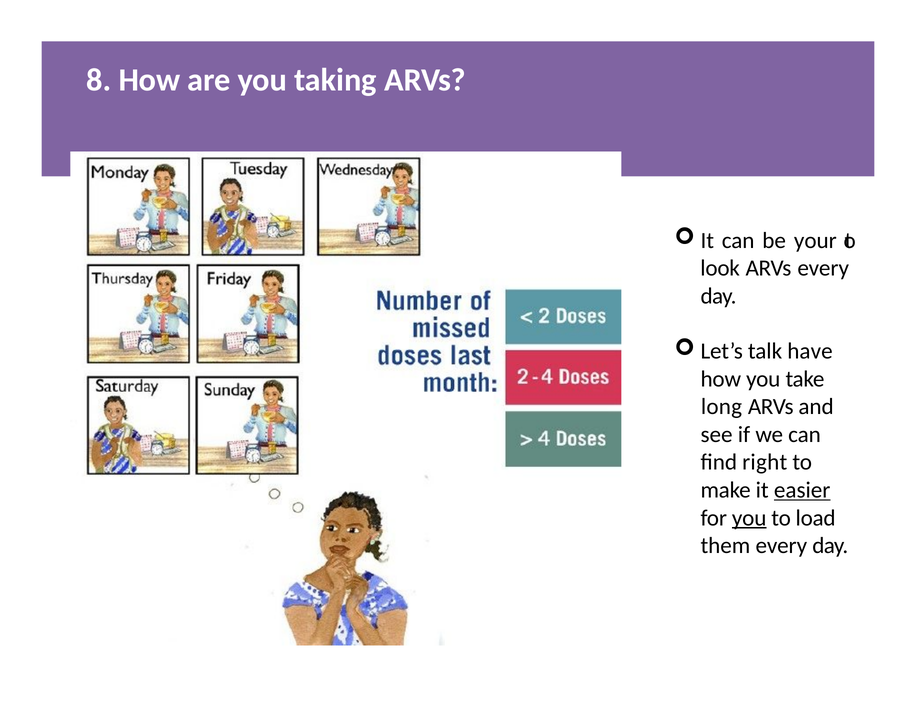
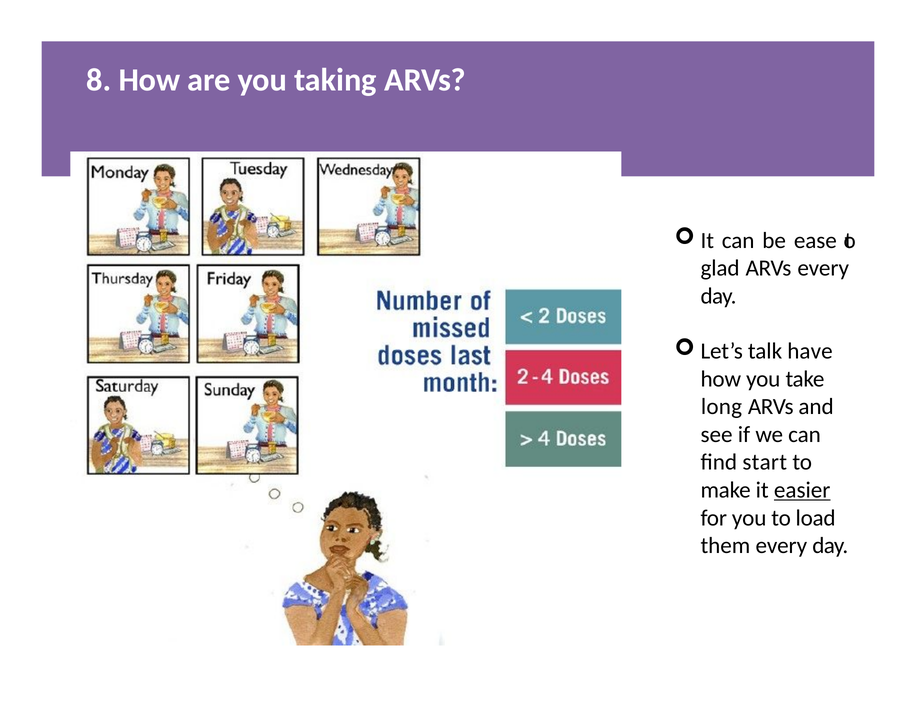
your: your -> ease (815, 241)
look: look -> glad (720, 268)
right: right -> start (765, 462)
you underline: present -> none (749, 518)
